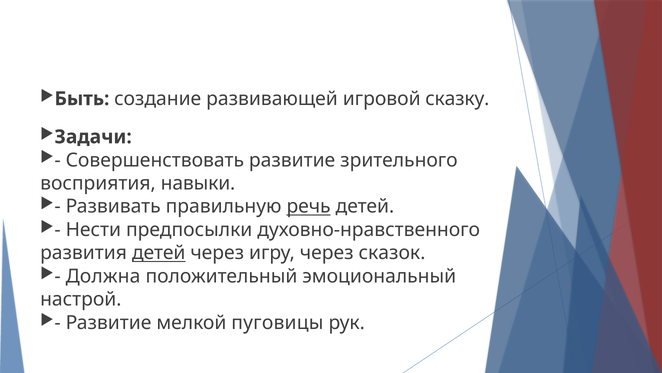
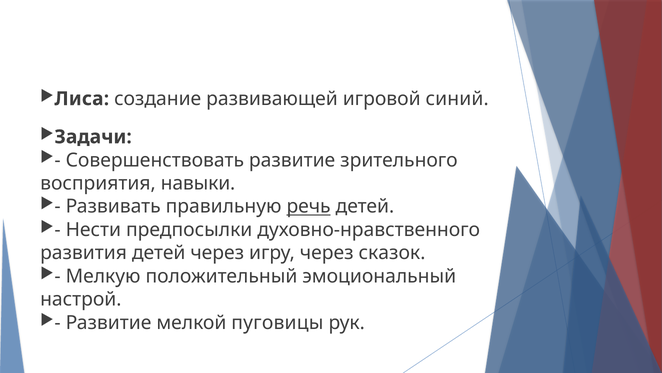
Быть: Быть -> Лиса (82, 99)
сказку: сказку -> синий (457, 99)
детей underline: present -> none (159, 253)
Должна: Должна -> Мелкую (103, 276)
